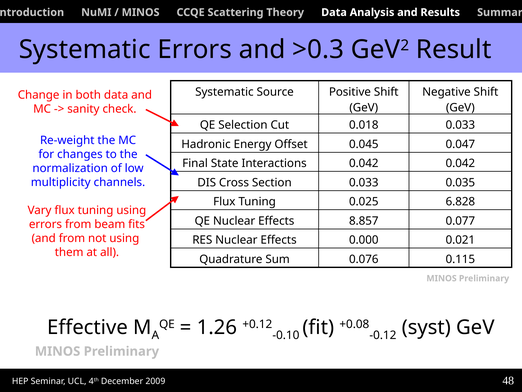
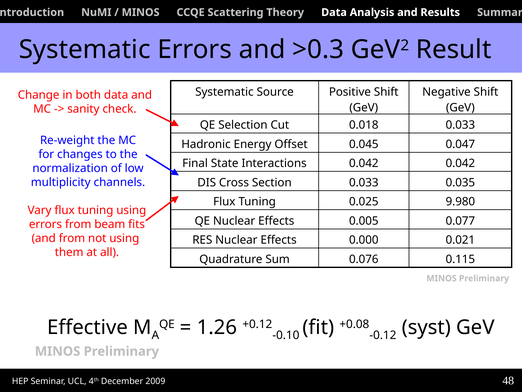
6.828: 6.828 -> 9.980 (460, 201)
8.857: 8.857 -> 0.005 (364, 221)
